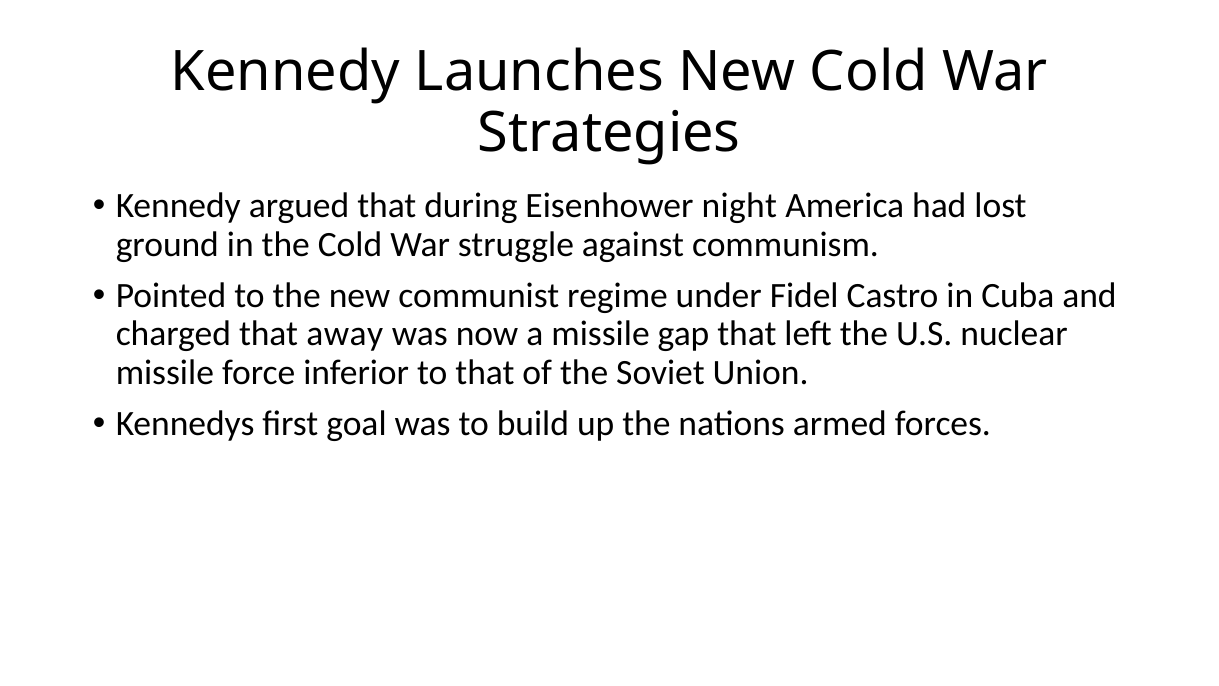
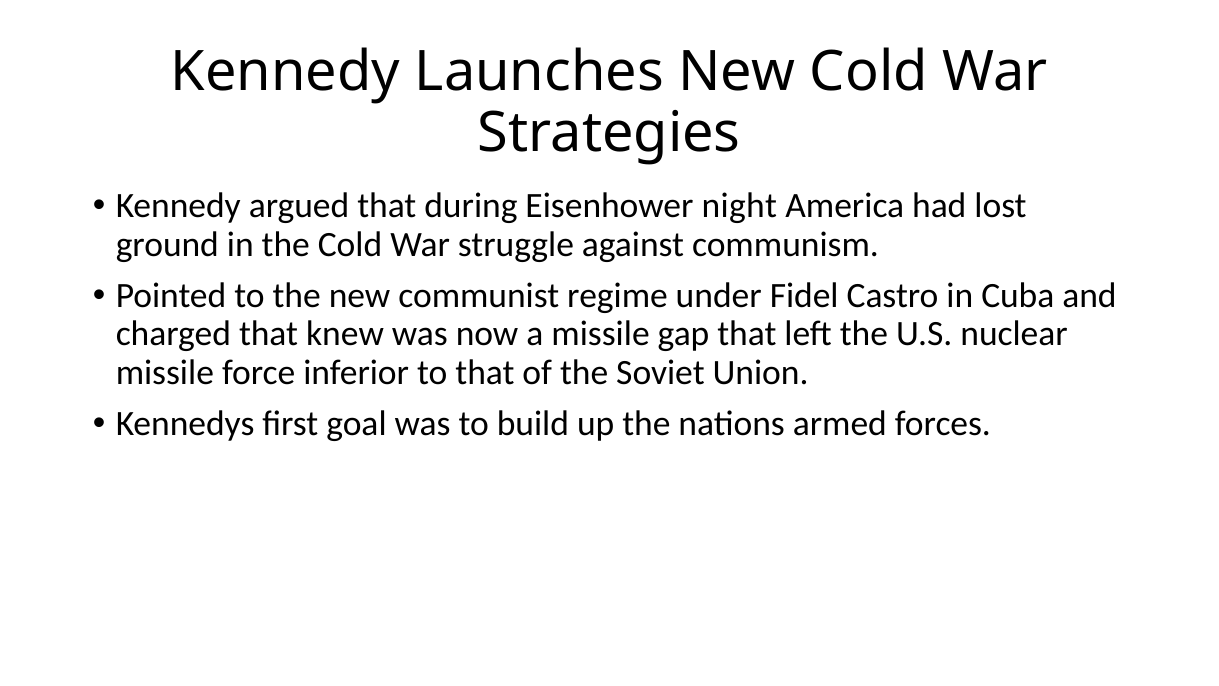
away: away -> knew (345, 334)
